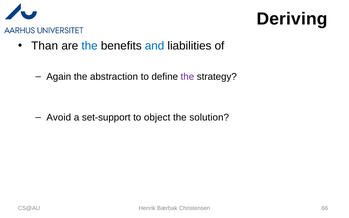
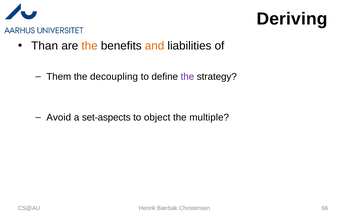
the colour: blue -> orange (90, 46)
and colour: blue -> orange (155, 46)
Again: Again -> Them (59, 77)
abstraction: abstraction -> decoupling (114, 77)
set-support: set-support -> set-aspects (106, 118)
solution: solution -> multiple (209, 118)
